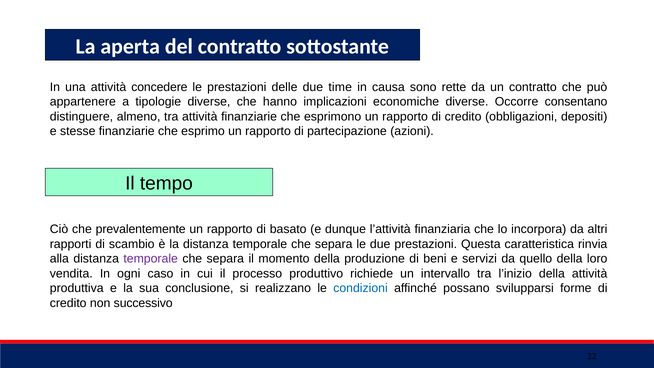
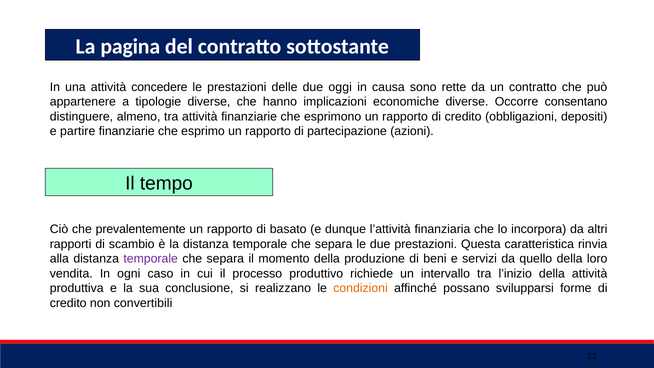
aperta: aperta -> pagina (130, 46)
time: time -> oggi (340, 87)
stesse: stesse -> partire (78, 131)
condizioni colour: blue -> orange (361, 288)
successivo: successivo -> convertibili (143, 303)
